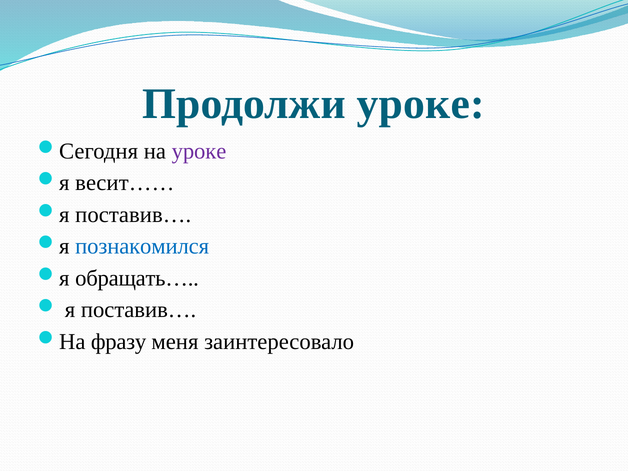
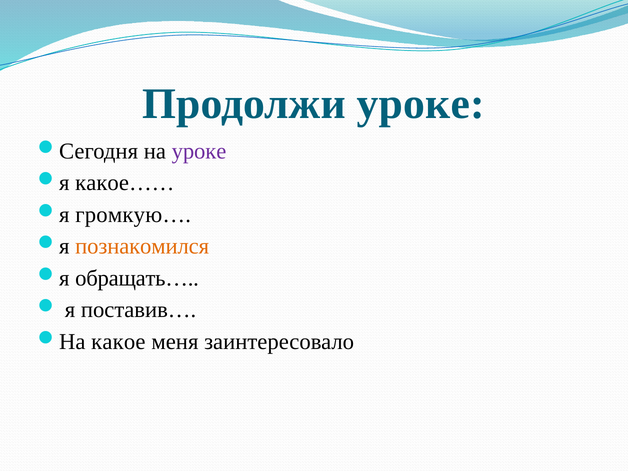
весит……: весит…… -> какое…… (125, 183)
поставив…: поставив… -> громкую… (133, 215)
познакомился colour: blue -> orange (142, 246)
фразу: фразу -> какое (118, 342)
